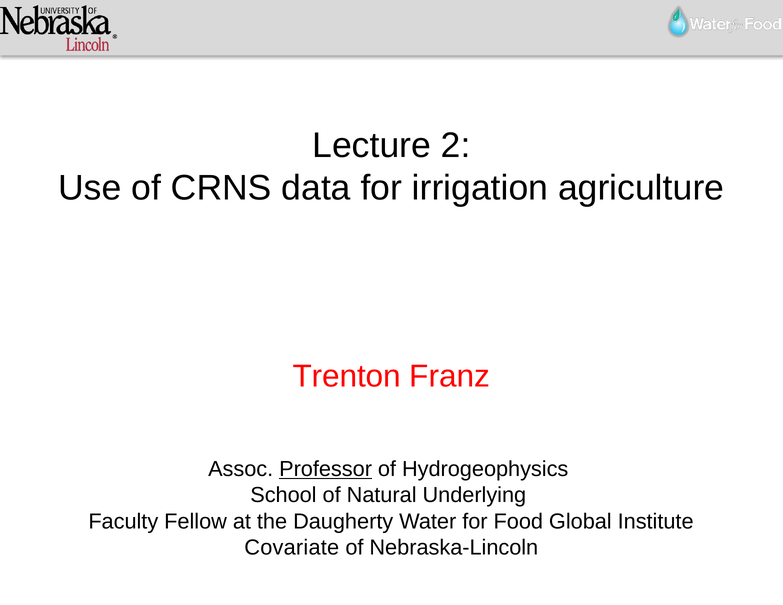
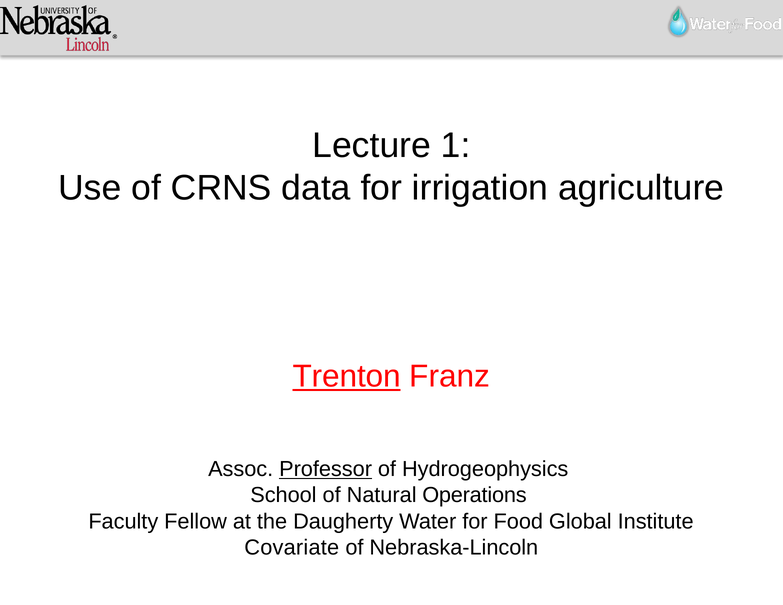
2: 2 -> 1 (456, 146)
Trenton underline: none -> present (347, 376)
Underlying: Underlying -> Operations (474, 495)
